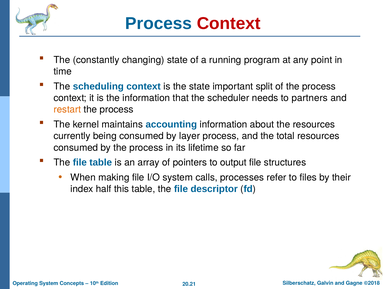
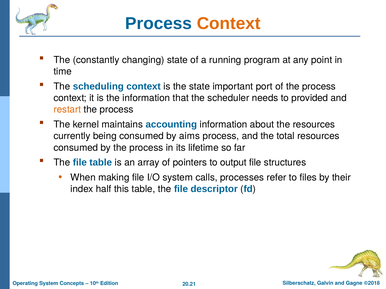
Context colour: red -> orange (229, 23)
split: split -> port (264, 87)
partners: partners -> provided (310, 98)
layer: layer -> aims (190, 136)
